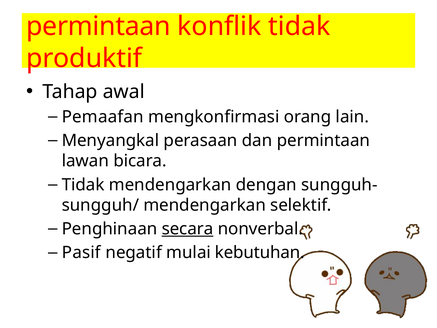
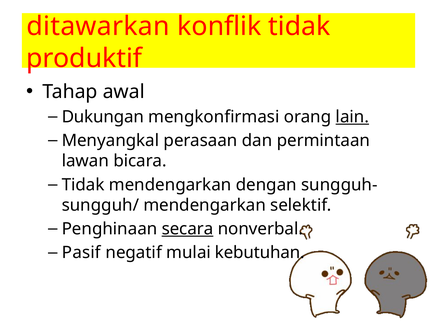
permintaan: permintaan -> ditawarkan (98, 26)
Pemaafan: Pemaafan -> Dukungan (103, 117)
lain underline: none -> present (352, 117)
